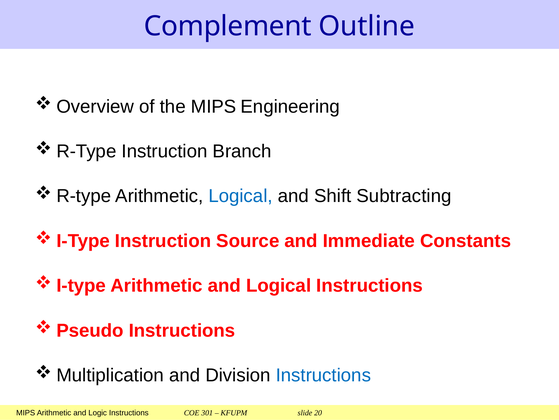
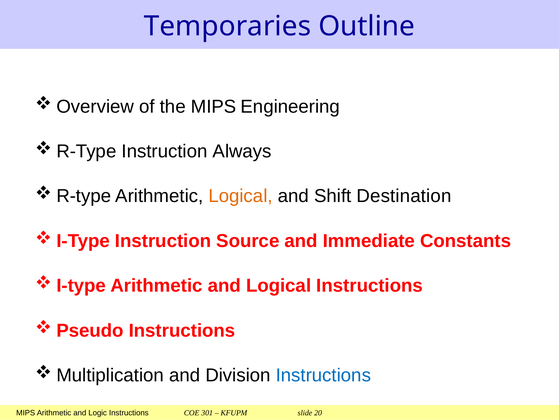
Complement: Complement -> Temporaries (227, 26)
Branch: Branch -> Always (242, 151)
Logical colour: blue -> orange (241, 196)
Subtracting: Subtracting -> Destination (404, 196)
